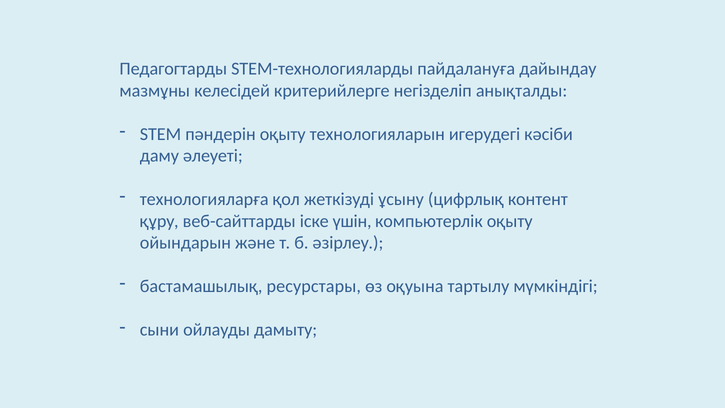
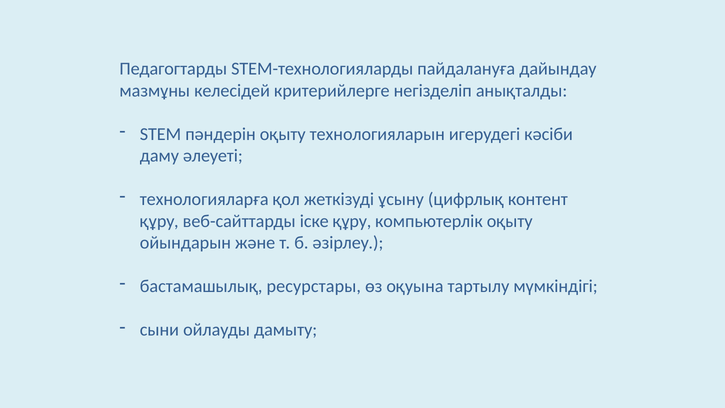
іске үшін: үшін -> құру (352, 221)
